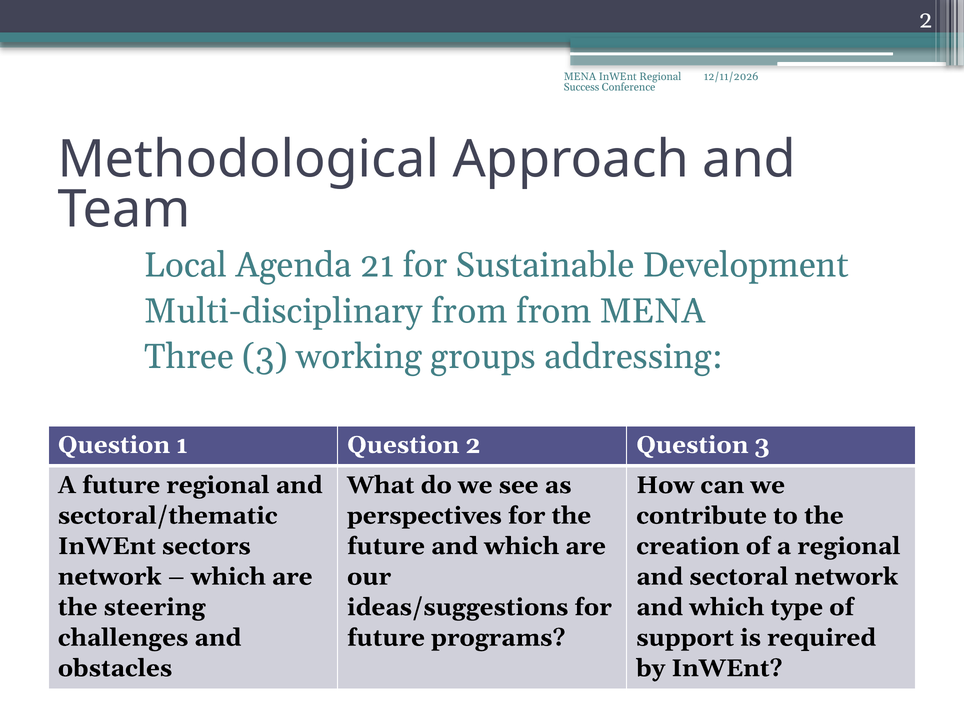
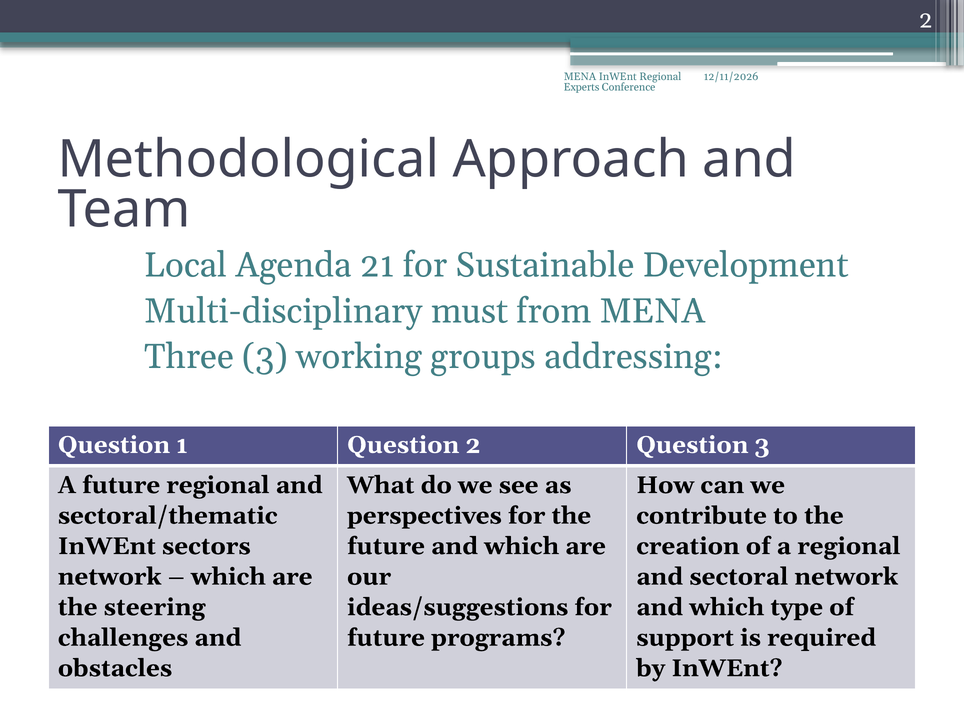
Success: Success -> Experts (582, 87)
Multi-disciplinary from: from -> must (470, 311)
